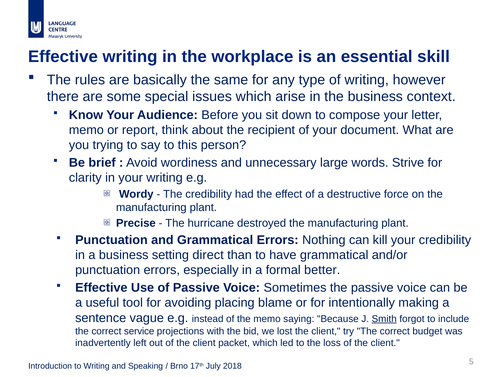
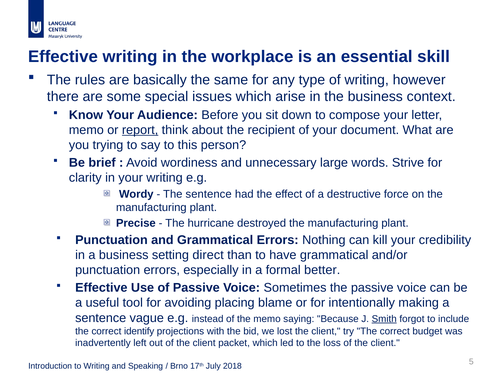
report underline: none -> present (140, 130)
The credibility: credibility -> sentence (209, 194)
service: service -> identify (139, 331)
